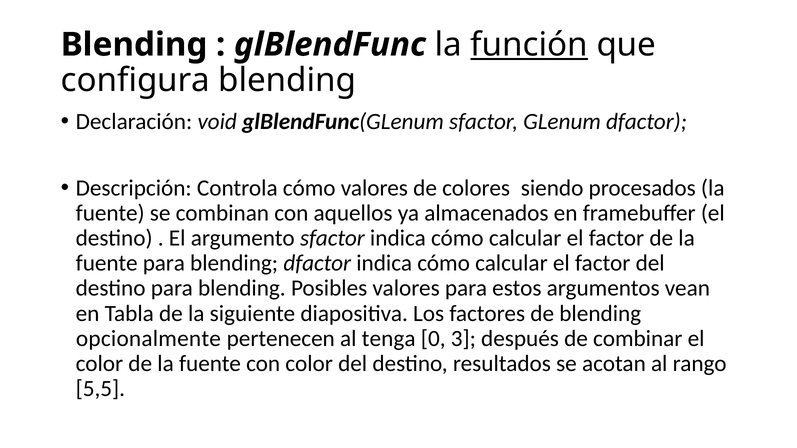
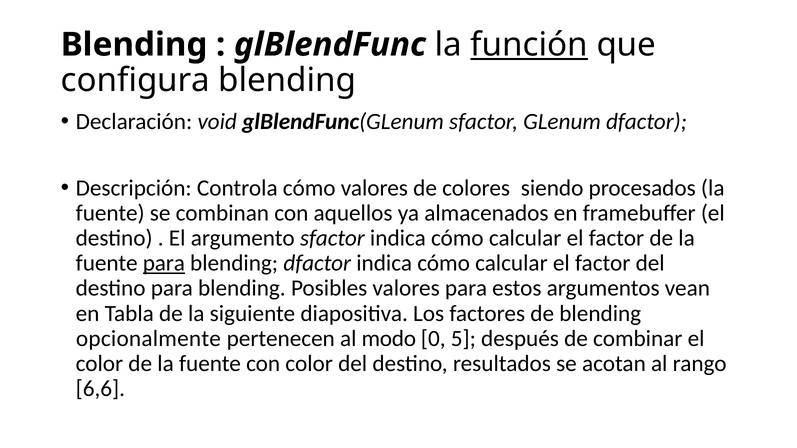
para underline: none -> present (164, 263)
tenga: tenga -> modo (389, 339)
3: 3 -> 5 (463, 339)
5,5: 5,5 -> 6,6 (100, 389)
